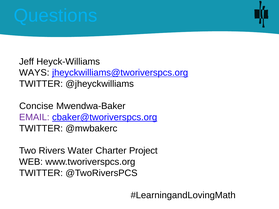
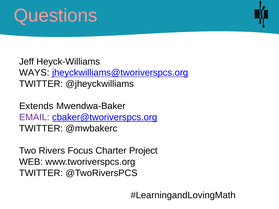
Questions colour: light blue -> pink (56, 16)
Concise: Concise -> Extends (36, 106)
Water: Water -> Focus (80, 151)
